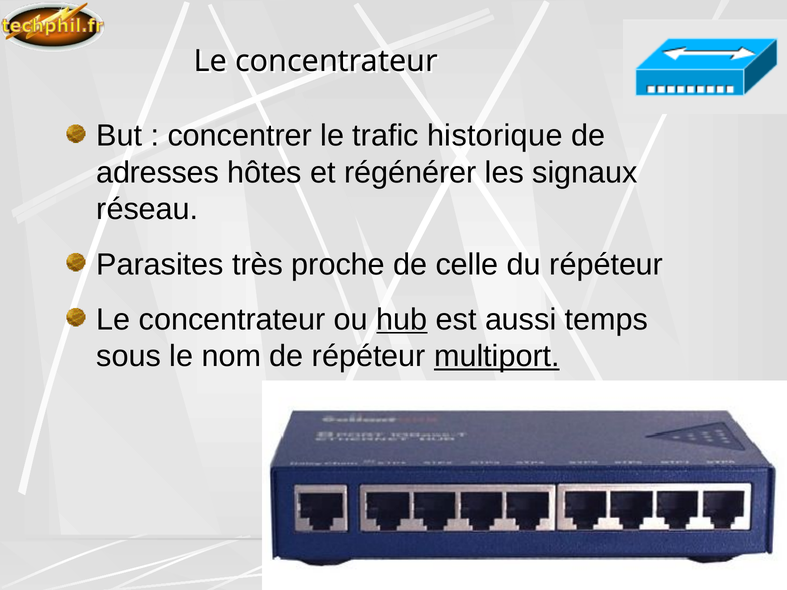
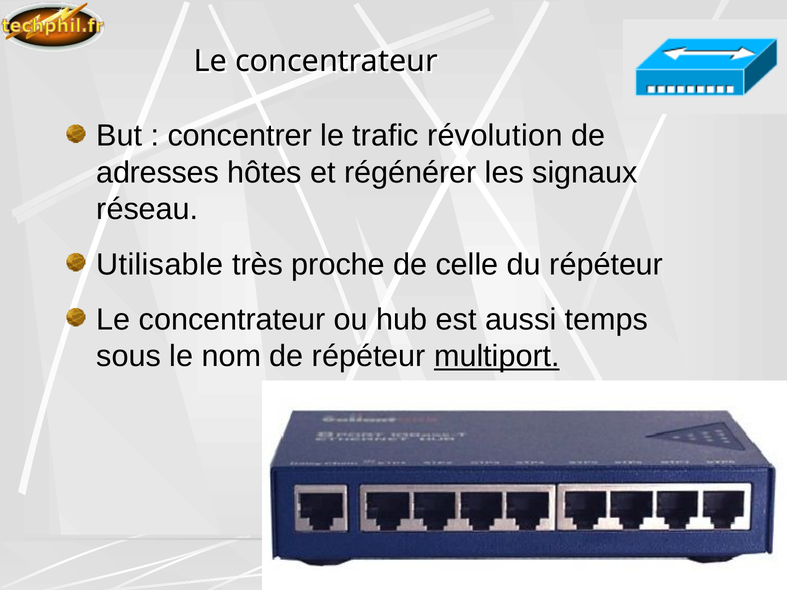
historique: historique -> révolution (495, 136)
Parasites: Parasites -> Utilisable (160, 265)
hub underline: present -> none (402, 320)
